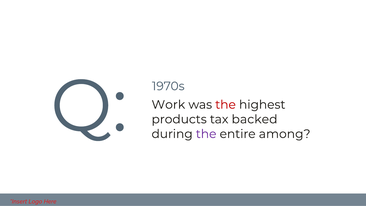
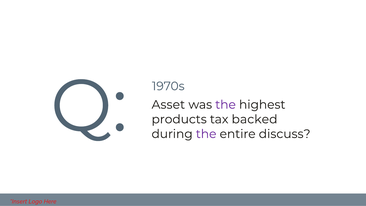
Work: Work -> Asset (168, 105)
the colour: red -> purple (226, 105)
among: among -> discuss (285, 134)
